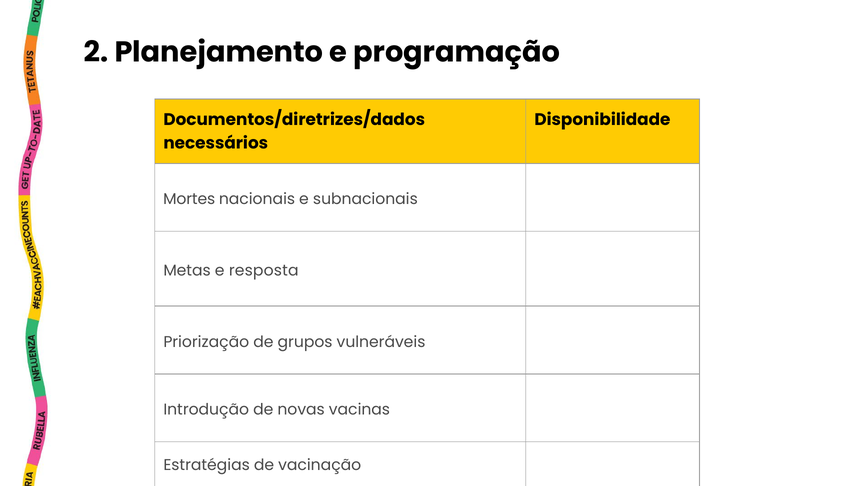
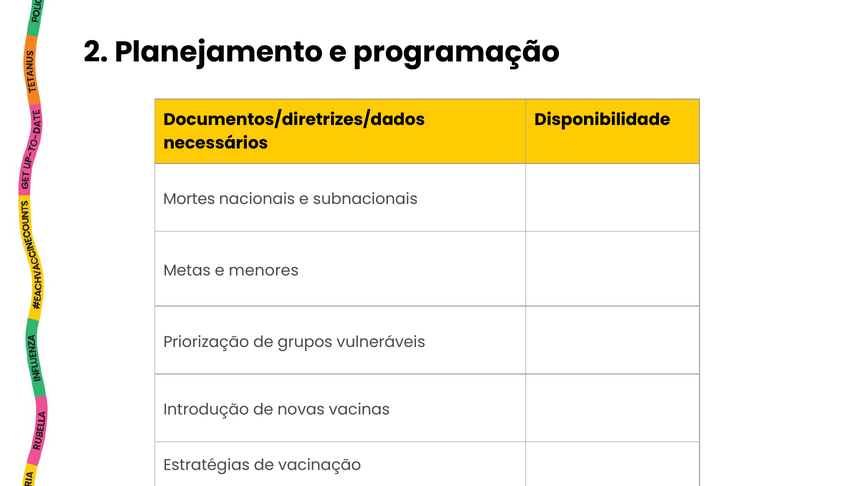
resposta: resposta -> menores (264, 271)
